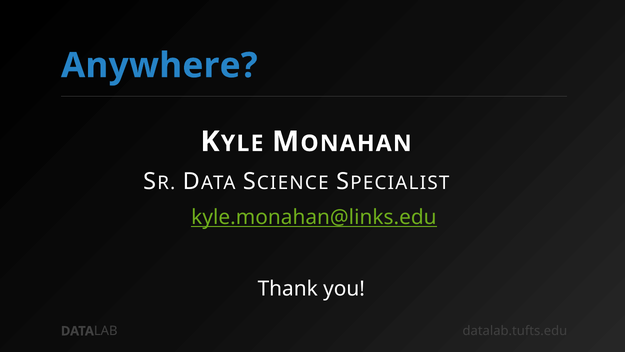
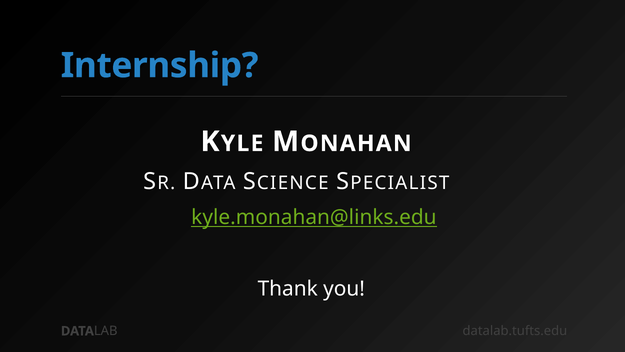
Anywhere: Anywhere -> Internship (160, 65)
